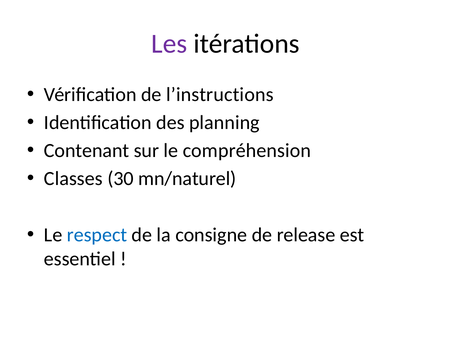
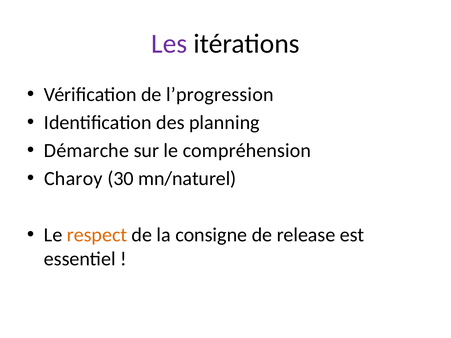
l’instructions: l’instructions -> l’progression (220, 95)
Contenant: Contenant -> Démarche (86, 151)
Classes: Classes -> Charoy (73, 179)
respect colour: blue -> orange (97, 235)
